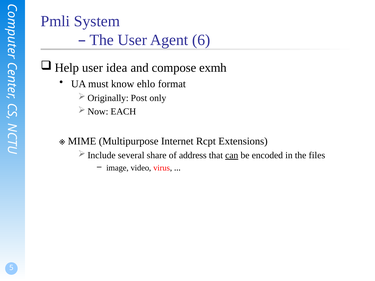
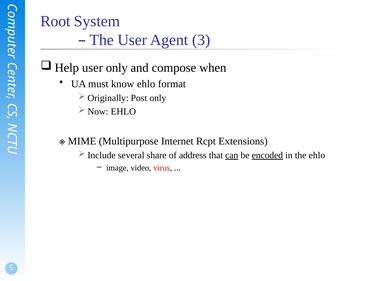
Pmli: Pmli -> Root (55, 21)
6: 6 -> 3 (201, 40)
user idea: idea -> only (117, 68)
exmh: exmh -> when (213, 68)
EACH: EACH -> EHLO (123, 112)
encoded underline: none -> present (267, 156)
the files: files -> ehlo (317, 156)
